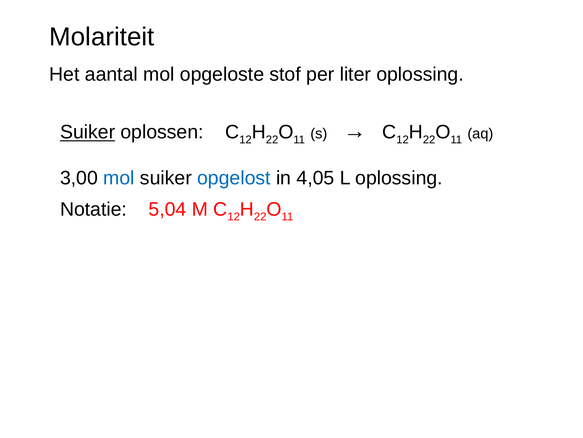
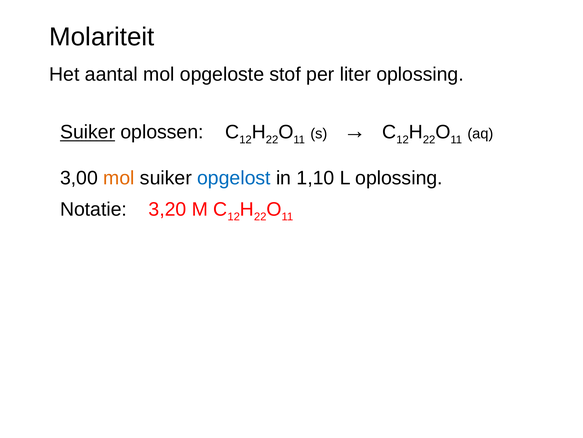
mol colour: blue -> orange (119, 178)
4,05: 4,05 -> 1,10 (315, 178)
5,04: 5,04 -> 3,20 (168, 209)
